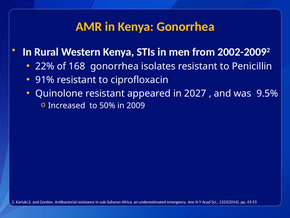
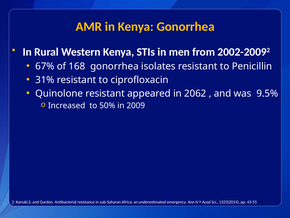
22%: 22% -> 67% (45, 66)
91%: 91% -> 31% (45, 80)
2027: 2027 -> 2062 (195, 93)
